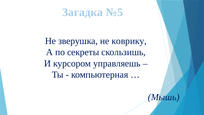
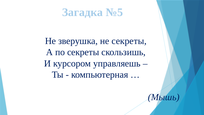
не коврику: коврику -> секреты (129, 41)
